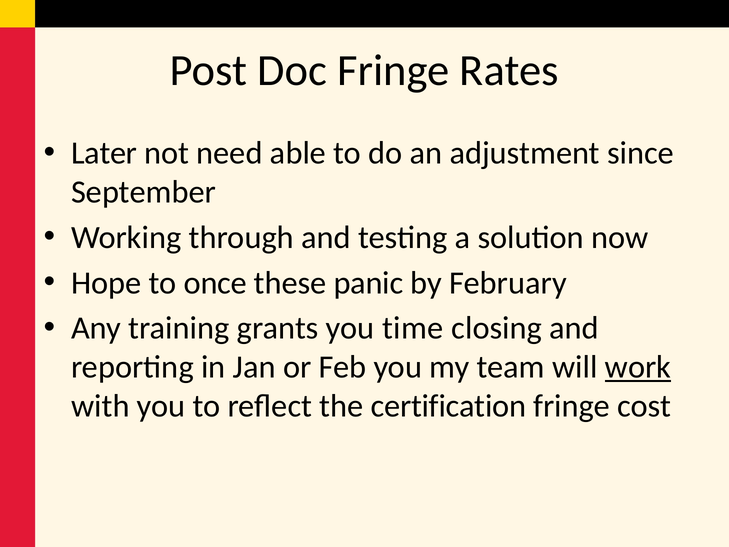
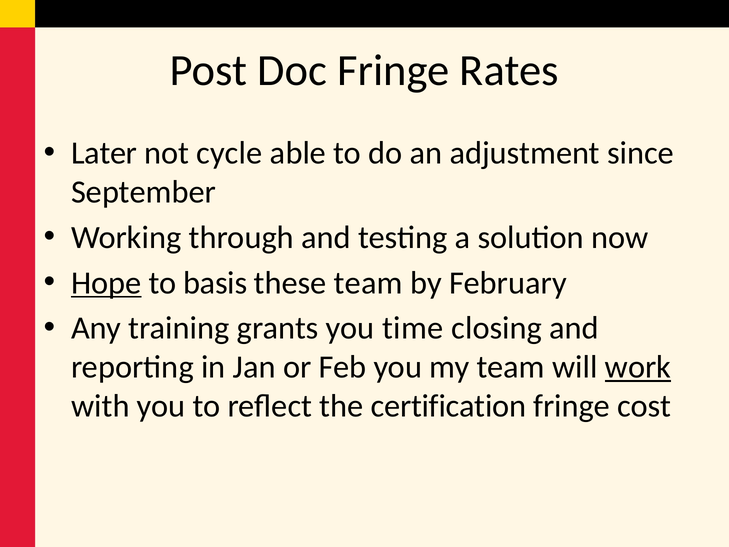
need: need -> cycle (229, 153)
Hope underline: none -> present (106, 283)
once: once -> basis (215, 283)
these panic: panic -> team (368, 283)
